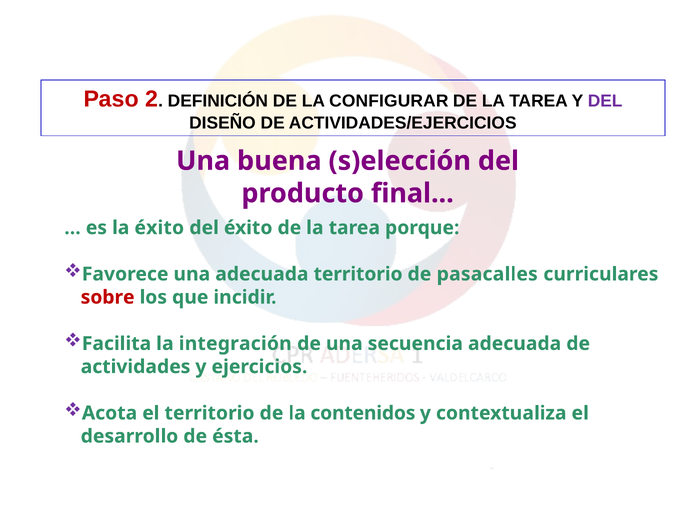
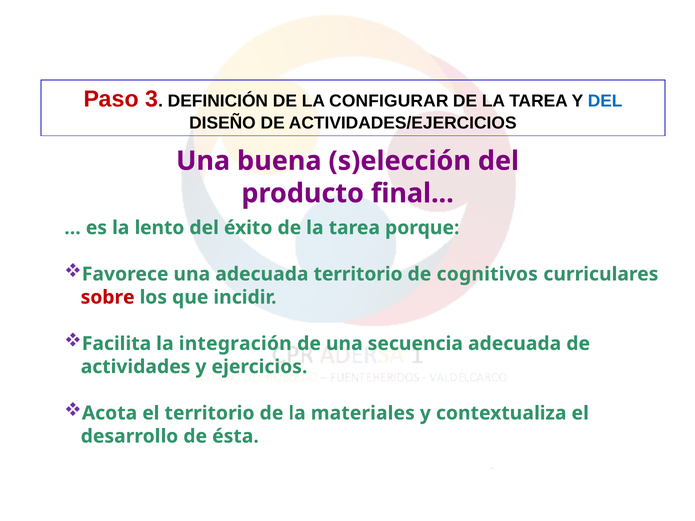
2: 2 -> 3 (152, 99)
DEL colour: purple -> blue (605, 101)
la éxito: éxito -> lento (159, 228)
pasacalles: pasacalles -> cognitivos (487, 274)
contenidos: contenidos -> materiales (363, 413)
